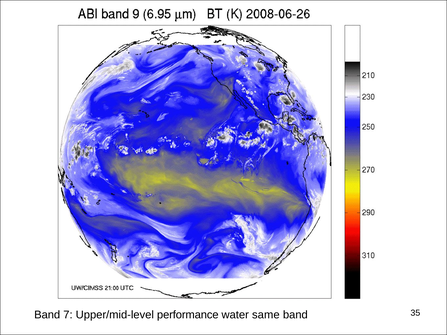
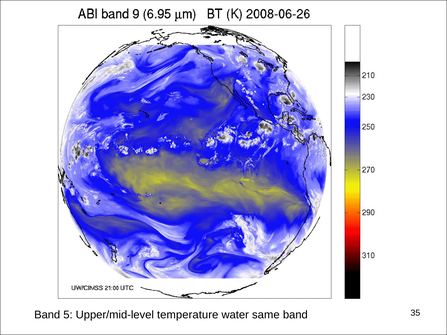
7: 7 -> 5 (68, 315)
performance: performance -> temperature (188, 315)
